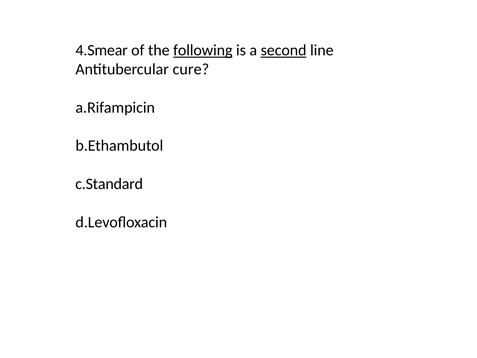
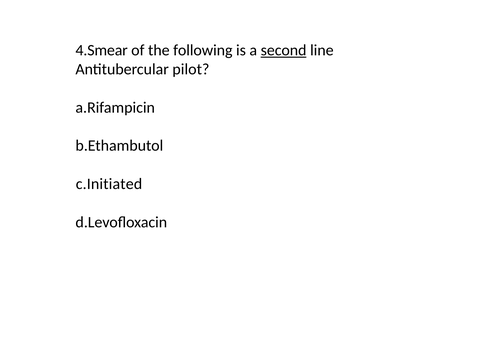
following underline: present -> none (203, 50)
cure: cure -> pilot (191, 69)
c.Standard: c.Standard -> c.Initiated (109, 184)
